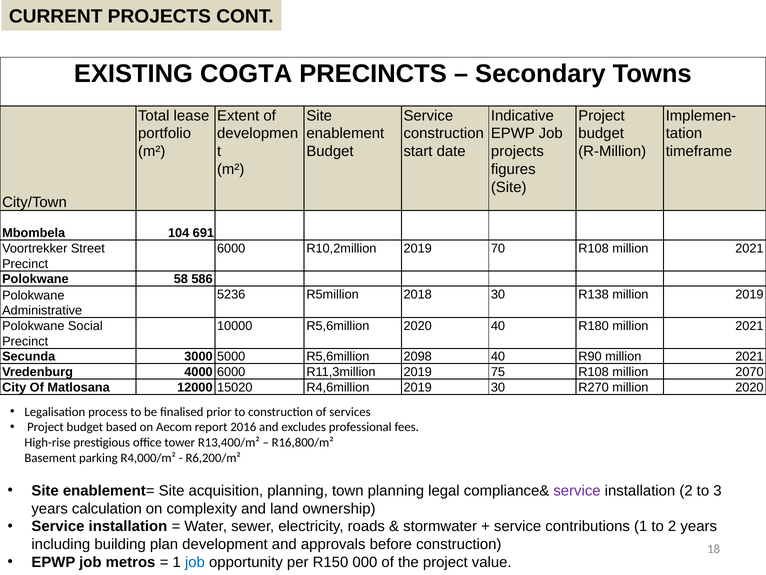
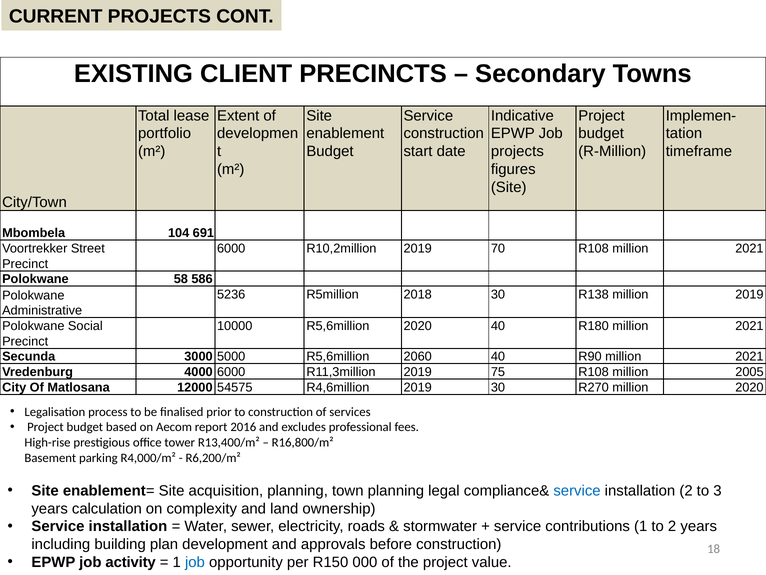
COGTA: COGTA -> CLIENT (246, 74)
2098: 2098 -> 2060 (418, 356)
2070: 2070 -> 2005 (749, 372)
15020: 15020 -> 54575 (235, 387)
service colour: purple -> blue (577, 490)
metros: metros -> activity (131, 562)
